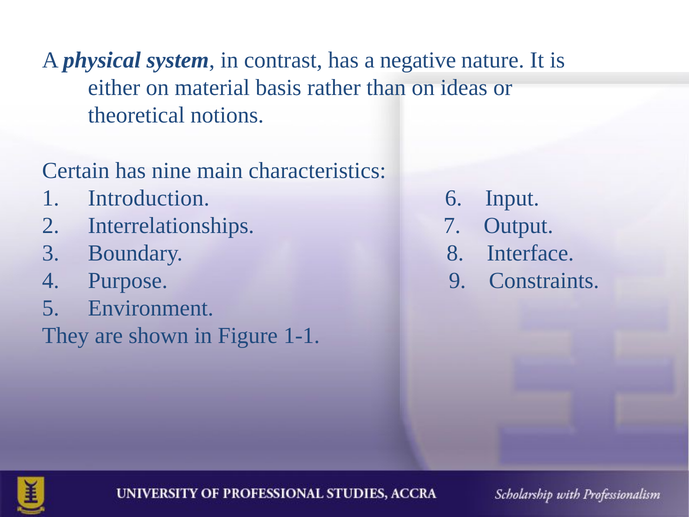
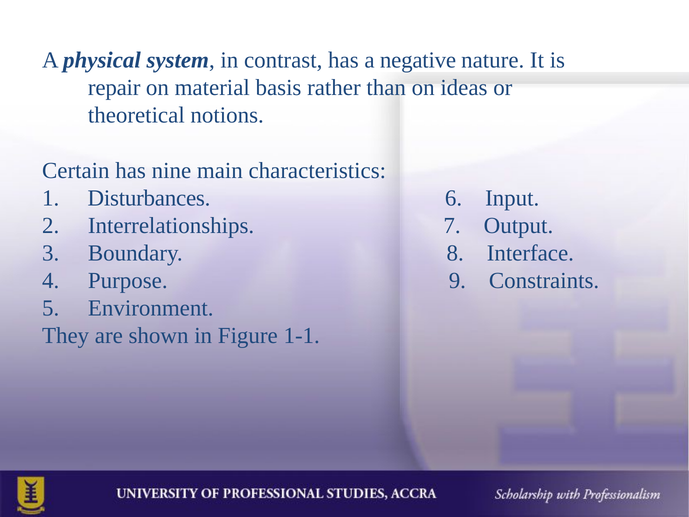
either: either -> repair (114, 88)
Introduction: Introduction -> Disturbances (149, 198)
